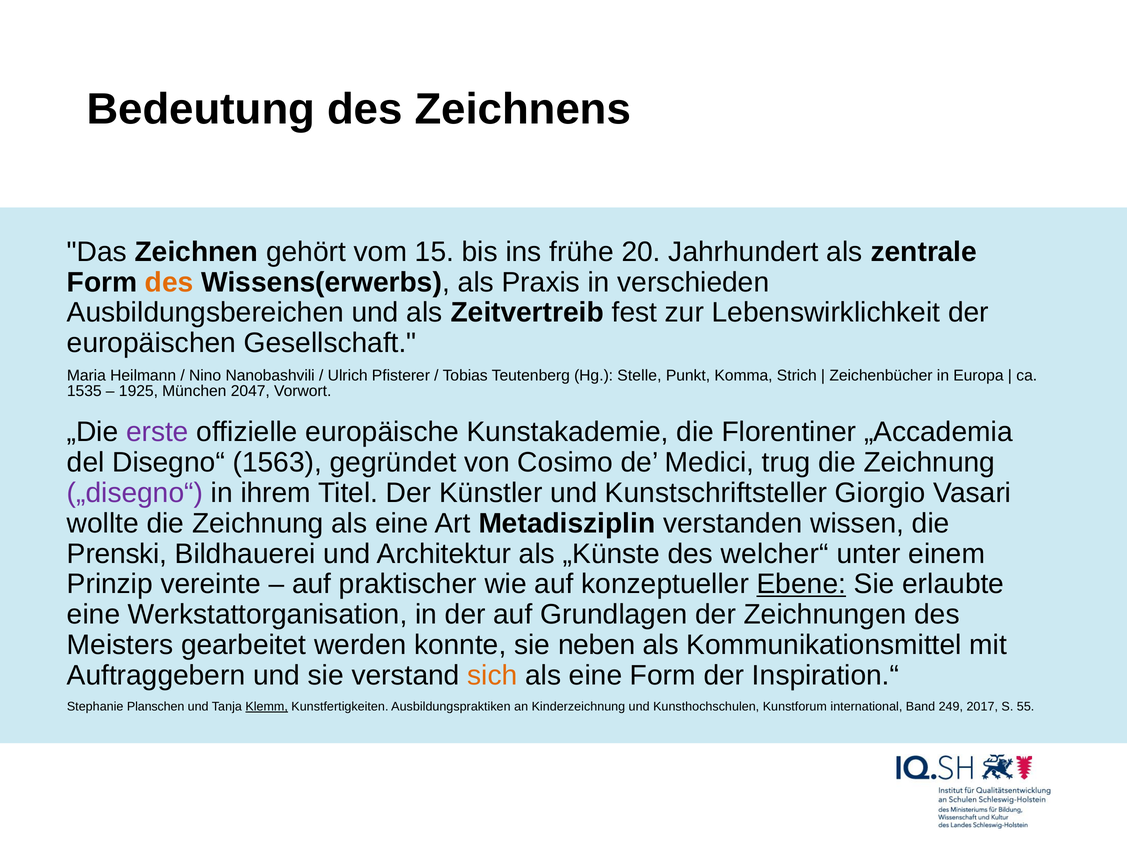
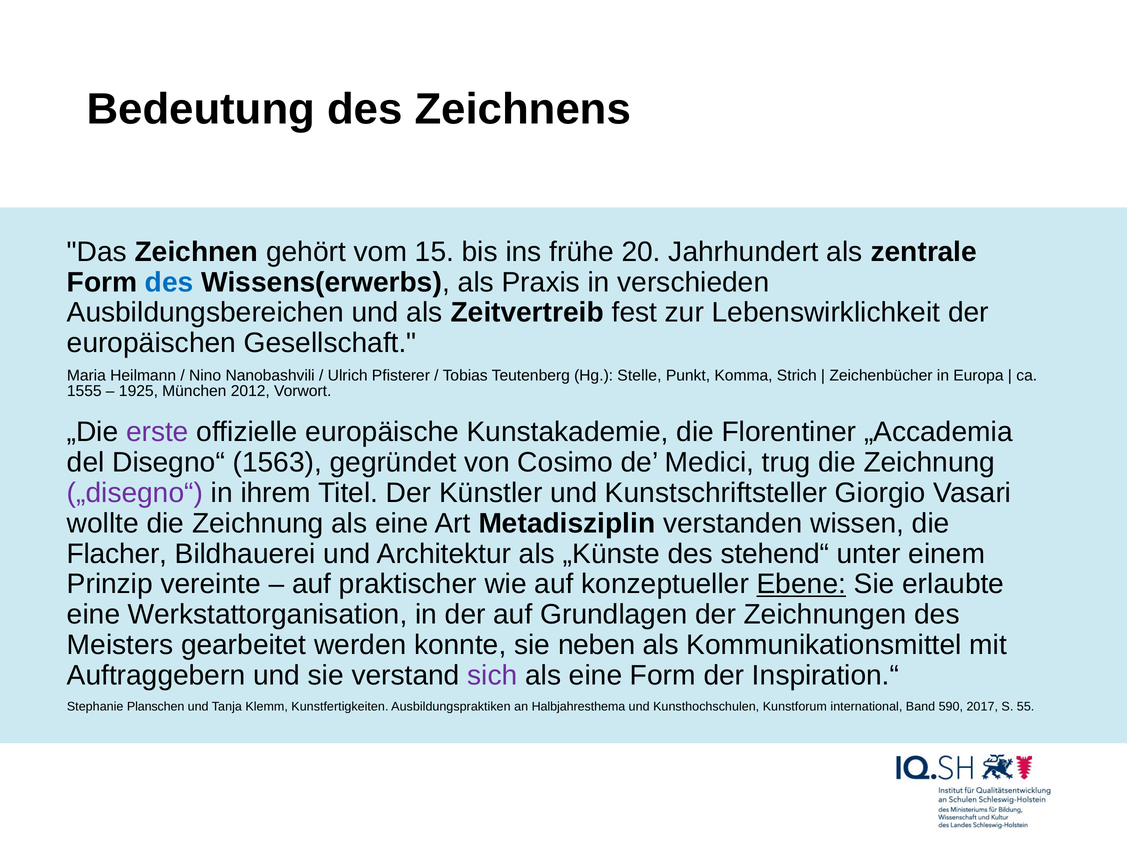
des colour: orange -> blue (169, 282)
1535: 1535 -> 1555 (84, 391)
2047: 2047 -> 2012 (250, 391)
Prenski: Prenski -> Flacher (117, 554)
welcher“: welcher“ -> stehend“ (775, 554)
sich colour: orange -> purple (492, 676)
Klemm underline: present -> none (267, 707)
Kinderzeichnung: Kinderzeichnung -> Halbjahresthema (578, 707)
249: 249 -> 590 (951, 707)
